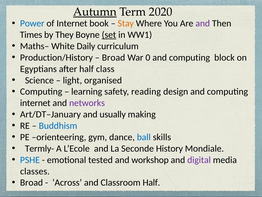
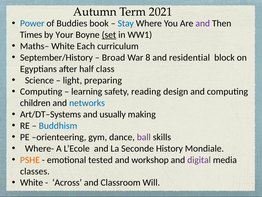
Autumn underline: present -> none (95, 12)
2020: 2020 -> 2021 (161, 12)
of Internet: Internet -> Buddies (72, 23)
Stay colour: orange -> blue (126, 23)
They: They -> Your (64, 35)
Daily: Daily -> Each (86, 46)
Production/History: Production/History -> September/History (56, 57)
0: 0 -> 8 (148, 57)
computing: computing -> residential (189, 57)
organised: organised -> preparing (103, 80)
internet: internet -> children (35, 103)
networks colour: purple -> blue (87, 103)
Art/DT–January: Art/DT–January -> Art/DT–Systems (51, 114)
ball colour: blue -> purple (144, 137)
Termly-: Termly- -> Where- (39, 148)
PSHE colour: blue -> orange (30, 159)
Broad: Broad -> White (32, 182)
Classroom Half: Half -> Will (151, 182)
